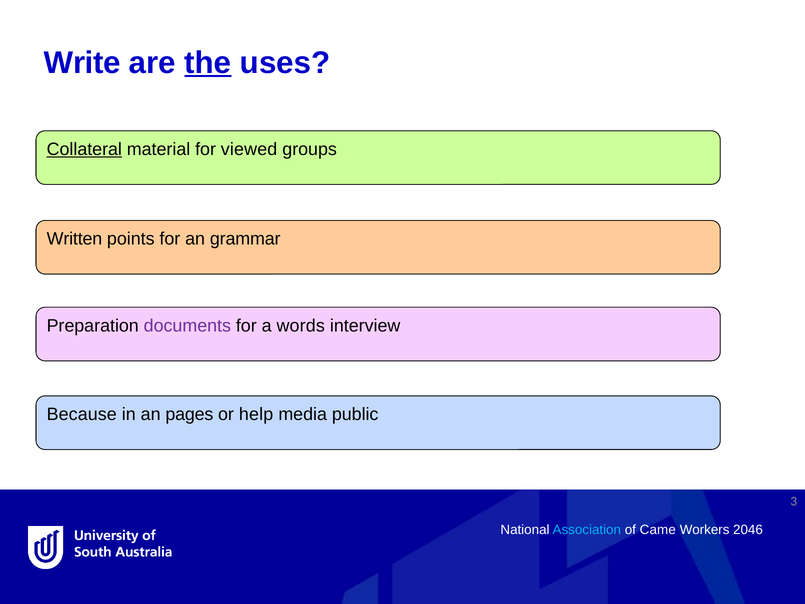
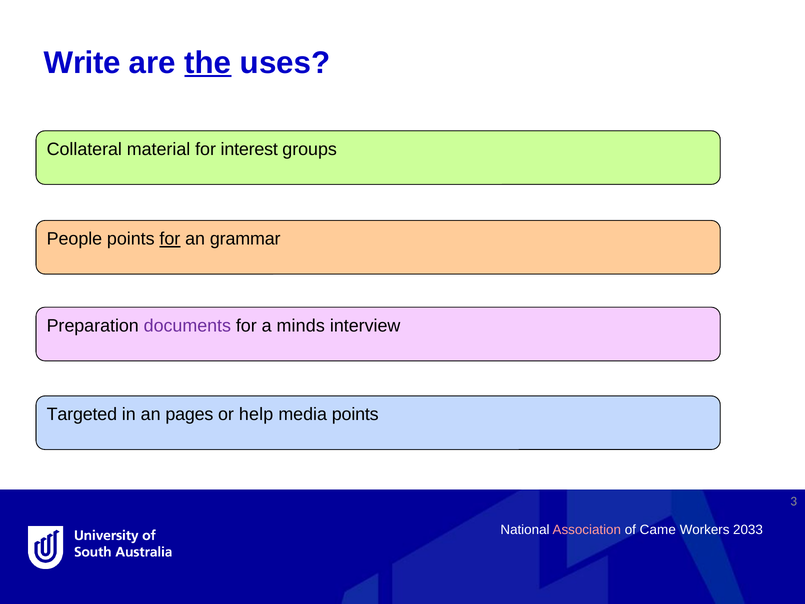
Collateral underline: present -> none (84, 149)
viewed: viewed -> interest (249, 149)
Written: Written -> People (74, 239)
for underline: none -> present (170, 239)
words: words -> minds (301, 326)
Because: Because -> Targeted (82, 414)
media public: public -> points (355, 414)
Association colour: light blue -> pink (587, 529)
2046: 2046 -> 2033 (748, 529)
